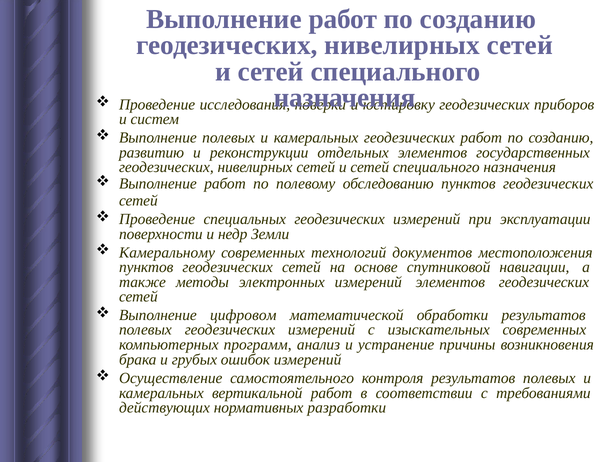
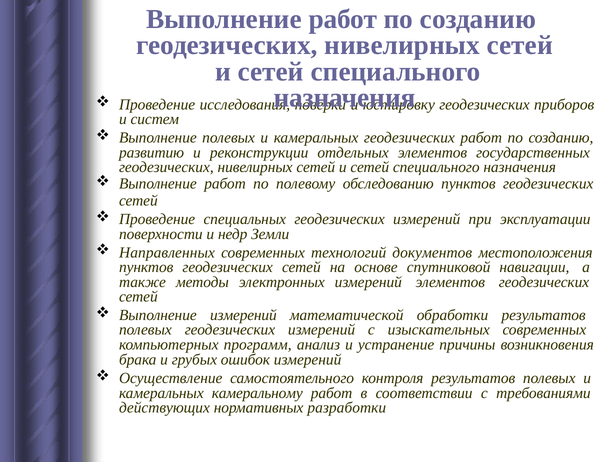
Камеральному: Камеральному -> Направленных (167, 252)
Выполнение цифровом: цифровом -> измерений (243, 315)
вертикальной: вертикальной -> камеральному (257, 393)
